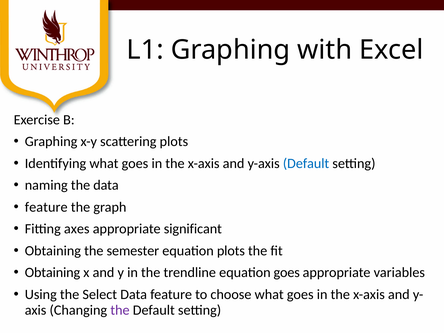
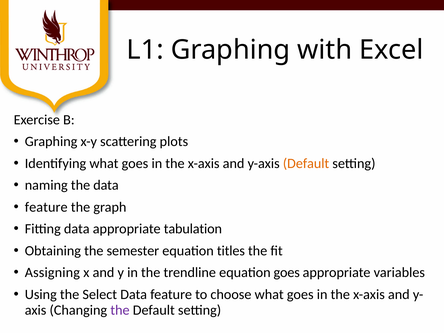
Default colour: blue -> orange (306, 163)
Fitting axes: axes -> data (77, 229)
significant: significant -> tabulation (193, 229)
equation plots: plots -> titles (231, 251)
Obtaining: Obtaining -> Assigning (52, 273)
